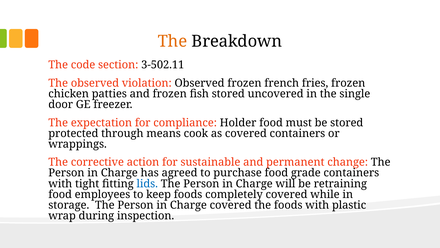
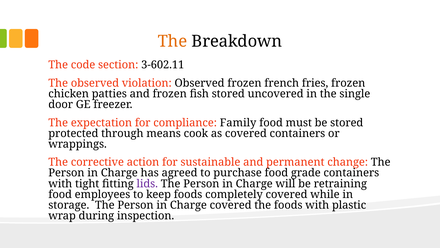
3-502.11: 3-502.11 -> 3-602.11 (163, 65)
Holder: Holder -> Family (238, 123)
lids colour: blue -> purple (147, 183)
